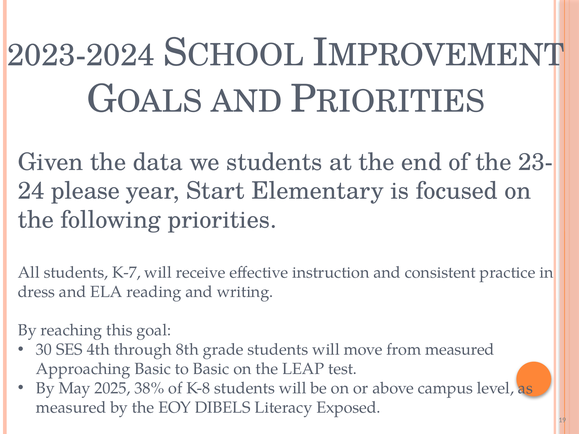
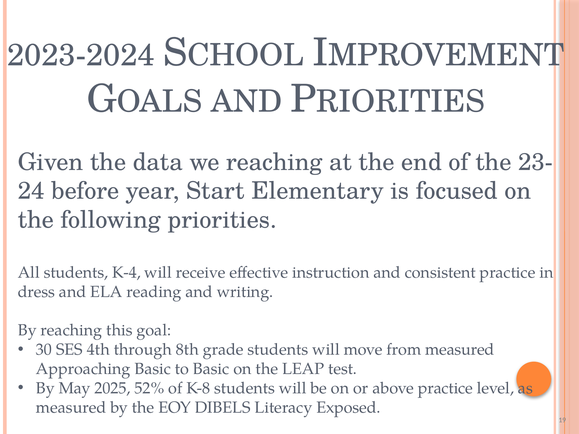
we students: students -> reaching (274, 162)
please: please -> before (85, 191)
K-7: K-7 -> K-4 (126, 273)
38%: 38% -> 52% (149, 388)
above campus: campus -> practice (445, 388)
